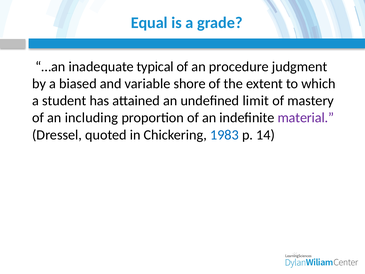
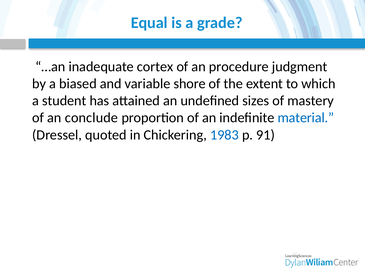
typical: typical -> cortex (155, 67)
limit: limit -> sizes (256, 101)
including: including -> conclude (91, 118)
material colour: purple -> blue (306, 118)
14: 14 -> 91 (266, 135)
